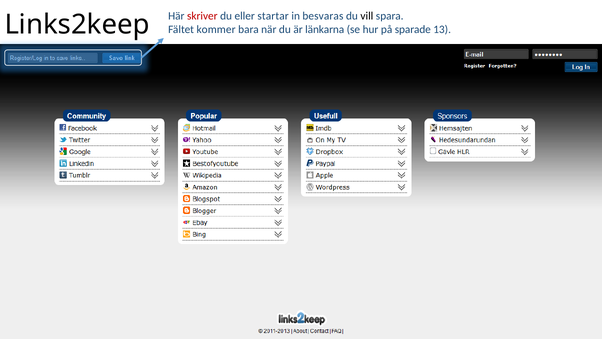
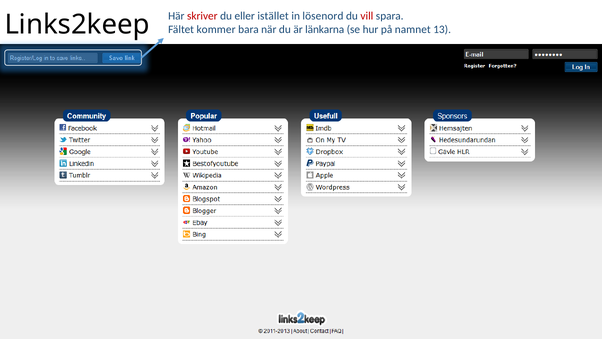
startar: startar -> istället (273, 16)
besvaras: besvaras -> lösenord (323, 16)
vill colour: black -> red (367, 16)
sparade: sparade -> namnet (413, 29)
